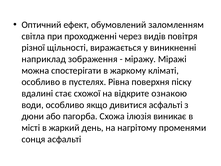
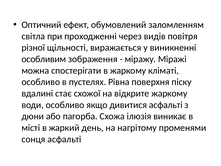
наприклад: наприклад -> особливим (44, 59)
відкрите ознакою: ознакою -> жаркому (169, 93)
